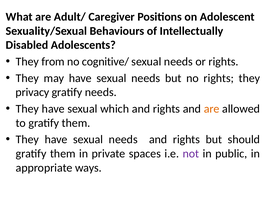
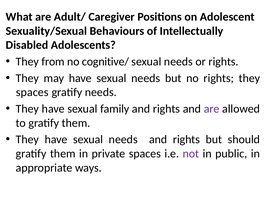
privacy: privacy -> spaces (32, 93)
which: which -> family (115, 109)
are colour: orange -> purple (212, 109)
